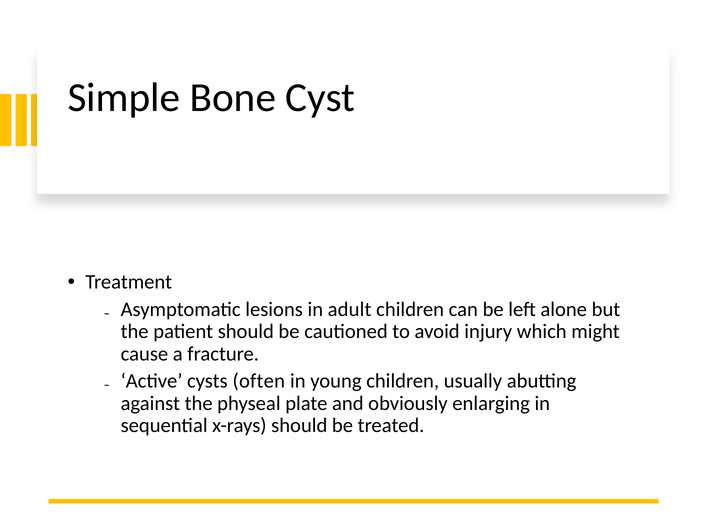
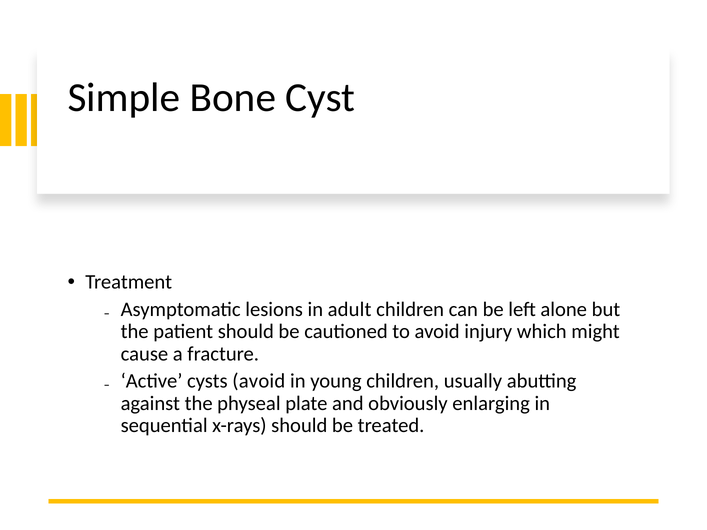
cysts often: often -> avoid (259, 381)
